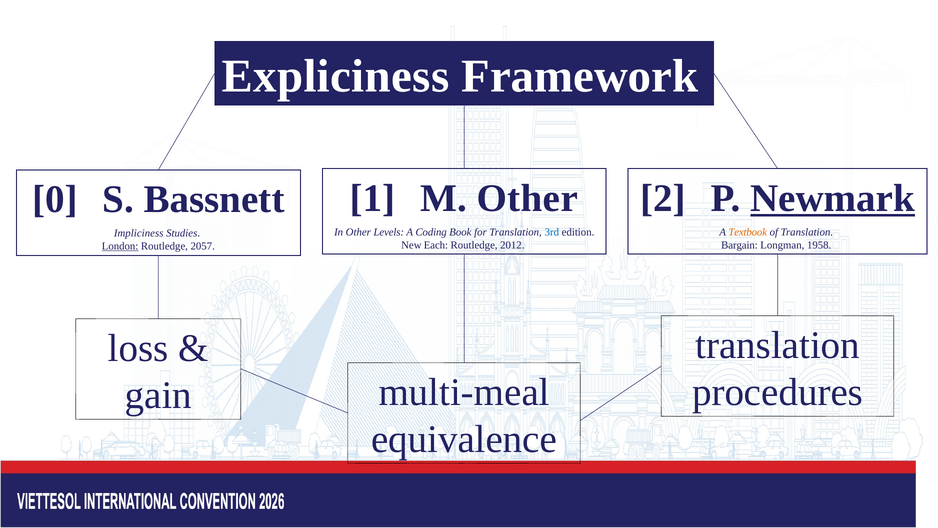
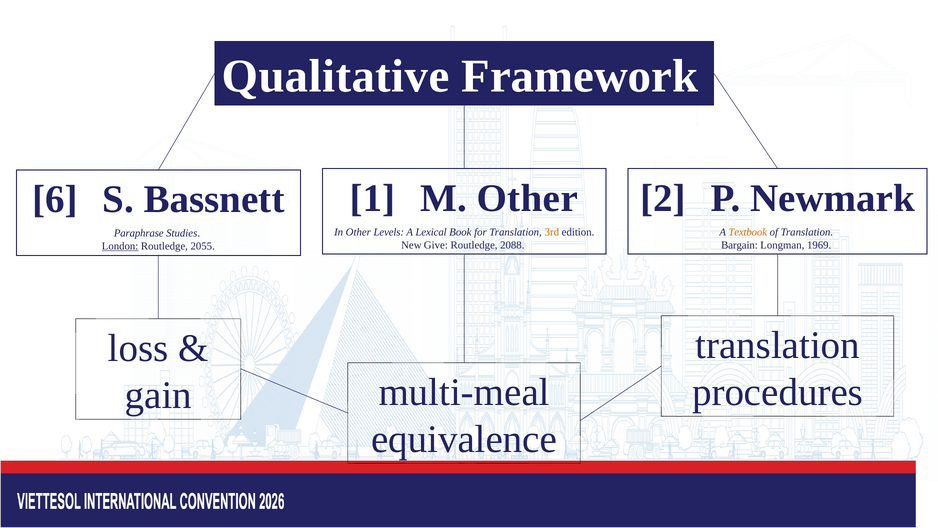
Expliciness: Expliciness -> Qualitative (336, 76)
Newmark underline: present -> none (833, 198)
0: 0 -> 6 (55, 199)
Coding: Coding -> Lexical (431, 232)
3rd colour: blue -> orange (552, 232)
Impliciness: Impliciness -> Paraphrase (139, 233)
Each: Each -> Give (436, 245)
2012: 2012 -> 2088 (512, 245)
1958: 1958 -> 1969 (819, 245)
2057: 2057 -> 2055 (203, 246)
